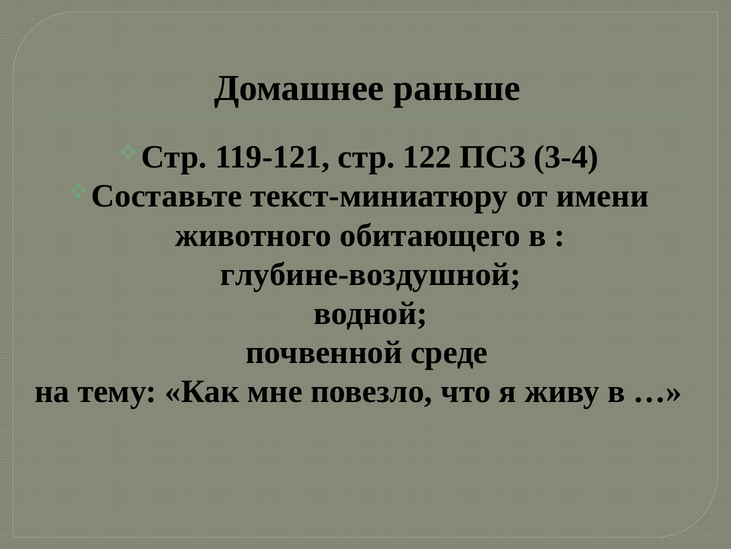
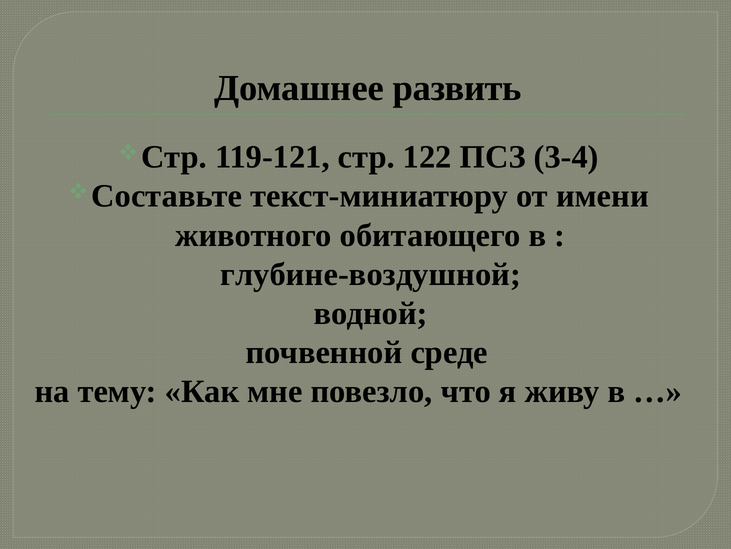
раньше: раньше -> развить (457, 88)
